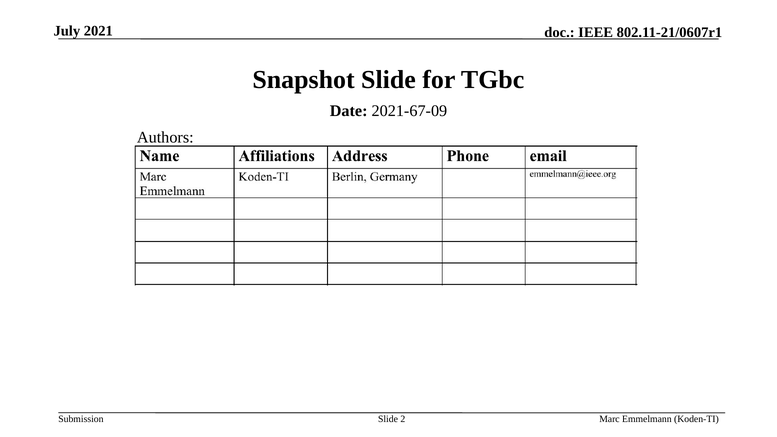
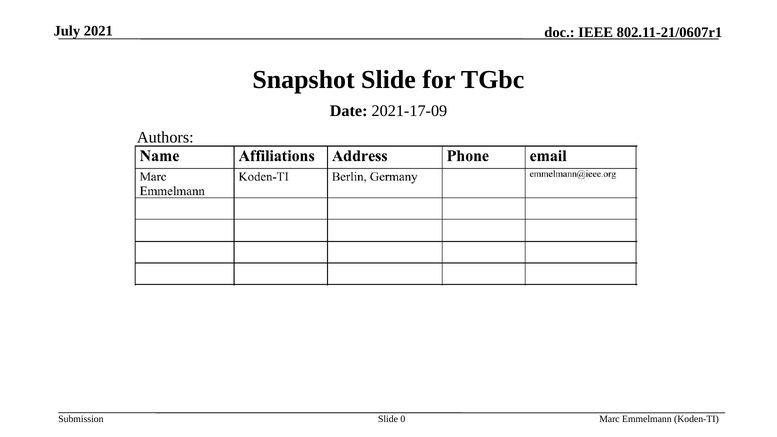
2021-67-09: 2021-67-09 -> 2021-17-09 (409, 111)
2: 2 -> 0 (403, 419)
